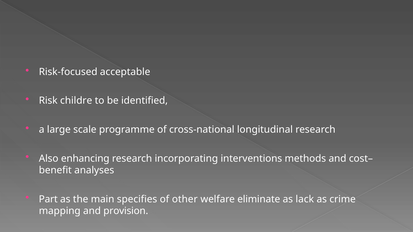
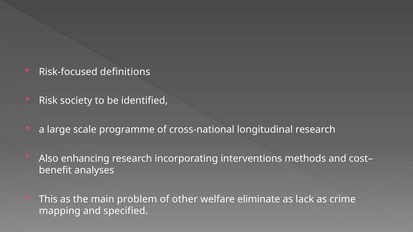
acceptable: acceptable -> definitions (125, 72)
childre: childre -> society (76, 101)
Part: Part -> This (48, 199)
specifies: specifies -> problem (137, 199)
provision: provision -> specified (126, 211)
